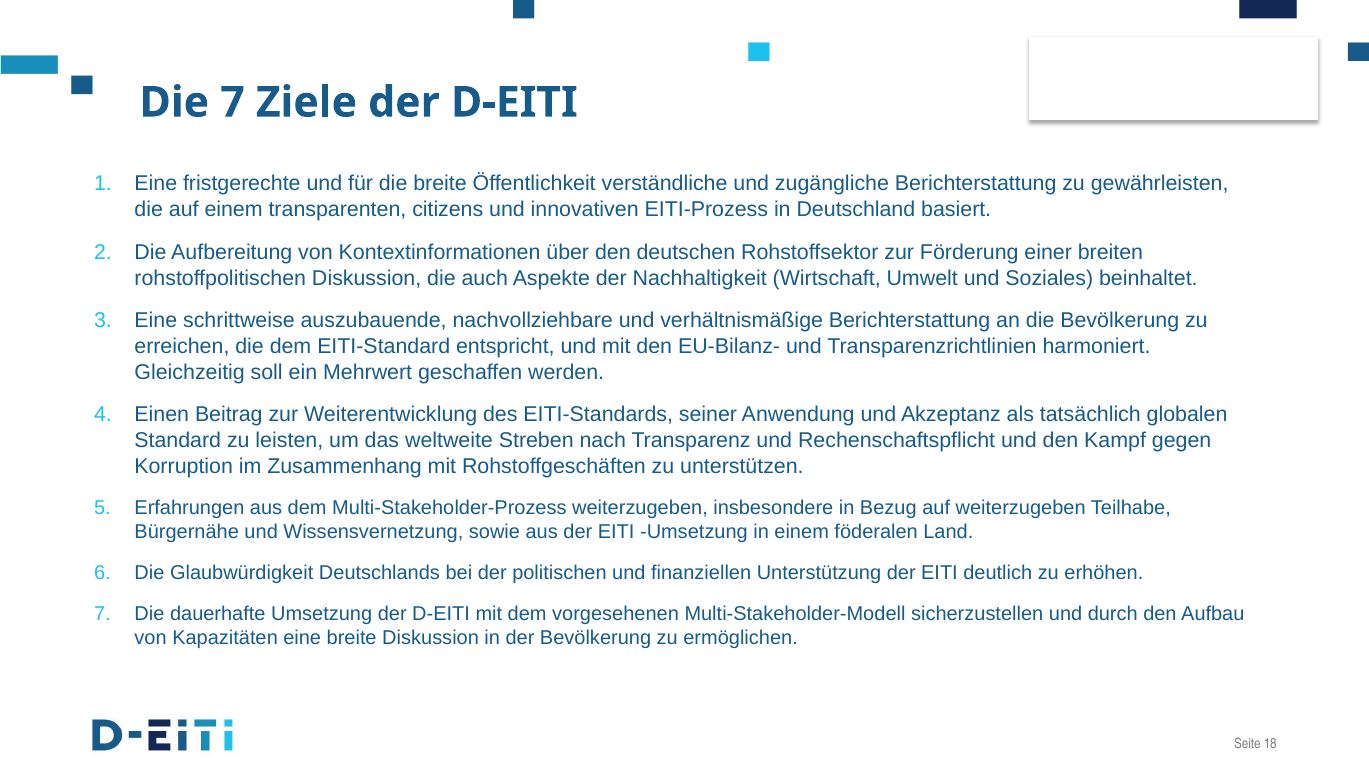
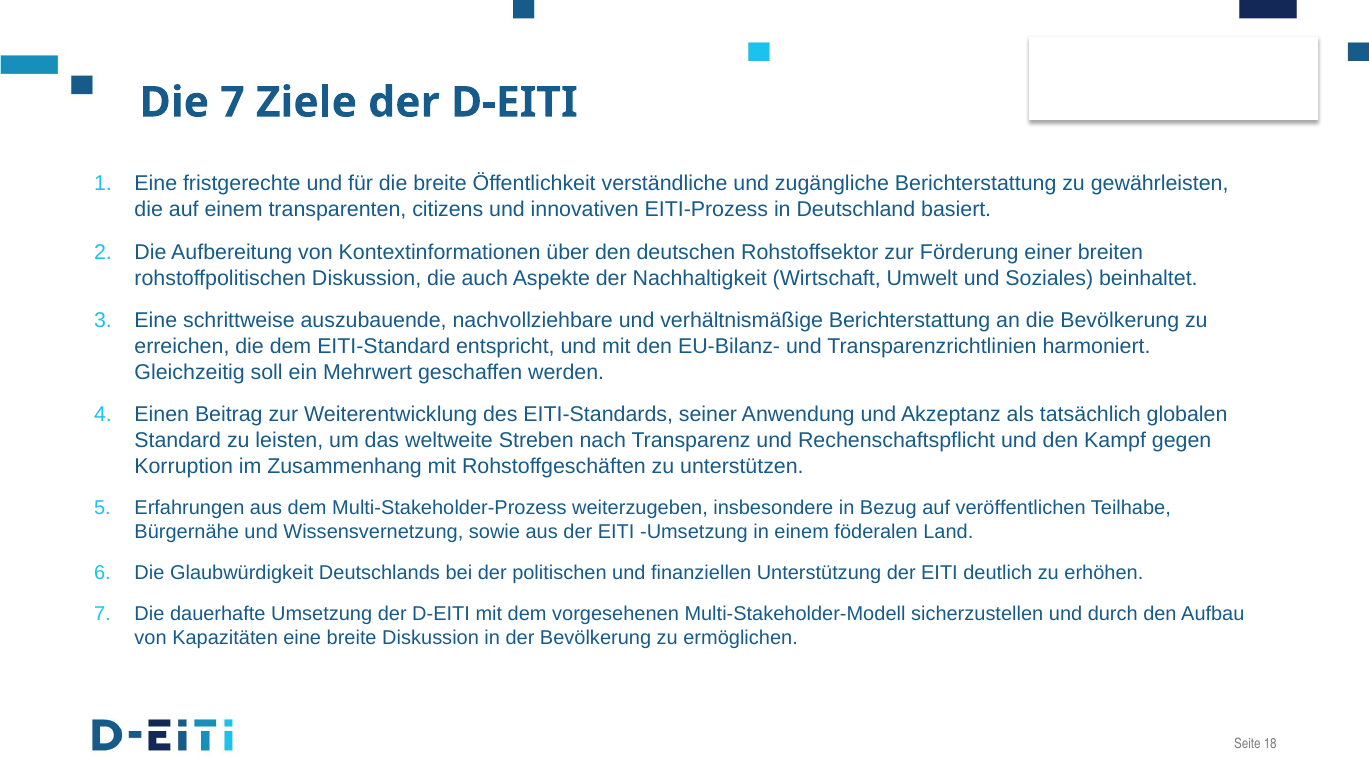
auf weiterzugeben: weiterzugeben -> veröffentlichen (1021, 508)
